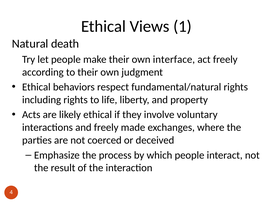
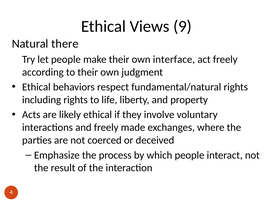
1: 1 -> 9 (182, 26)
death: death -> there (65, 44)
